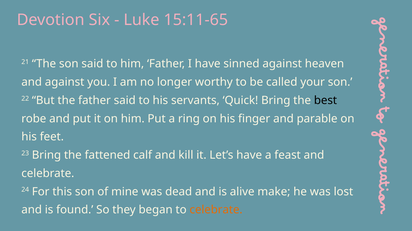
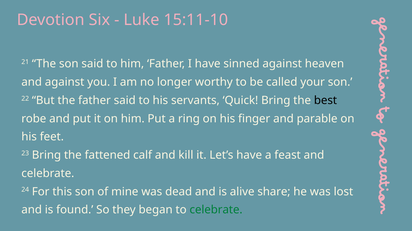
15:11-65: 15:11-65 -> 15:11-10 (196, 20)
make: make -> share (274, 192)
celebrate colour: orange -> green (216, 211)
